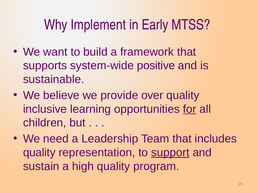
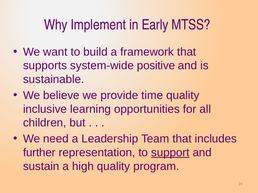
over: over -> time (152, 96)
for underline: present -> none (190, 109)
quality: quality -> further (39, 153)
